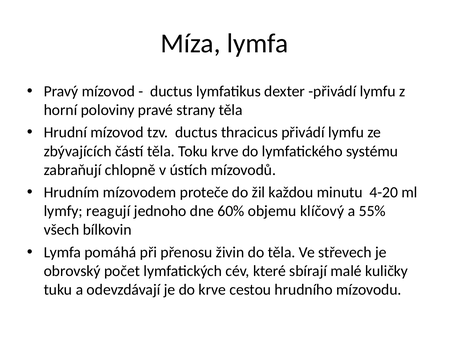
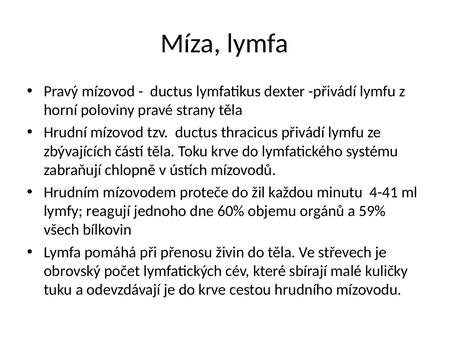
4-20: 4-20 -> 4-41 (384, 192)
klíčový: klíčový -> orgánů (322, 211)
55%: 55% -> 59% (372, 211)
